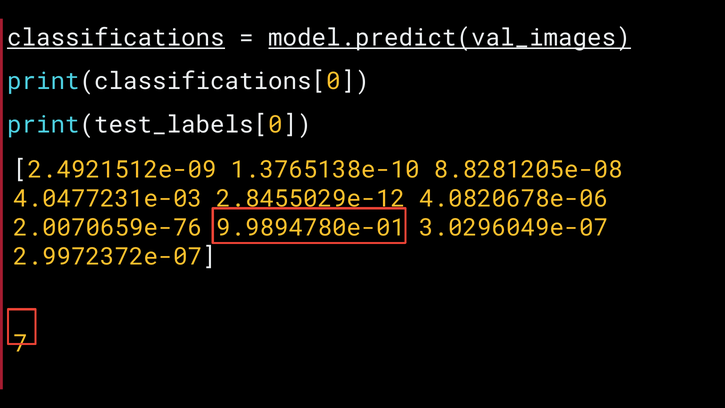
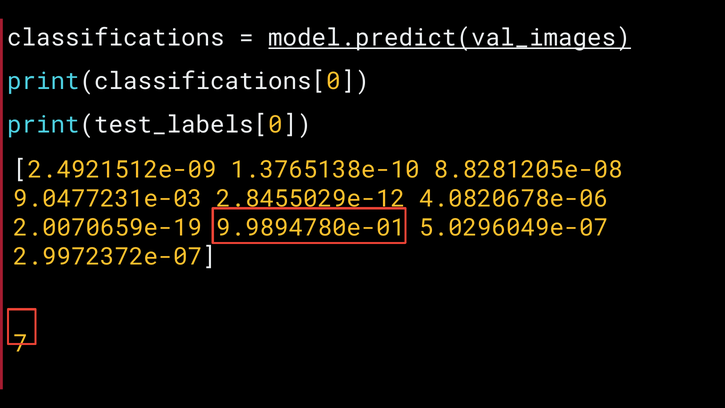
classifications underline: present -> none (116, 38)
4.0477231e-03: 4.0477231e-03 -> 9.0477231e-03 (108, 199)
2.0070659e-76: 2.0070659e-76 -> 2.0070659e-19 (108, 228)
3.0296049e-07: 3.0296049e-07 -> 5.0296049e-07 (514, 228)
